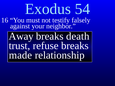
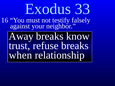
54: 54 -> 33 (82, 9)
death: death -> know (78, 36)
made: made -> when (20, 55)
